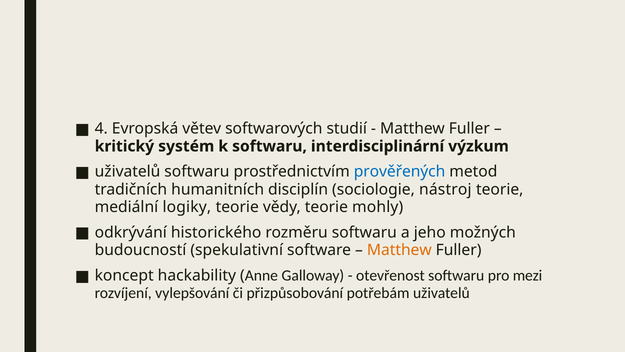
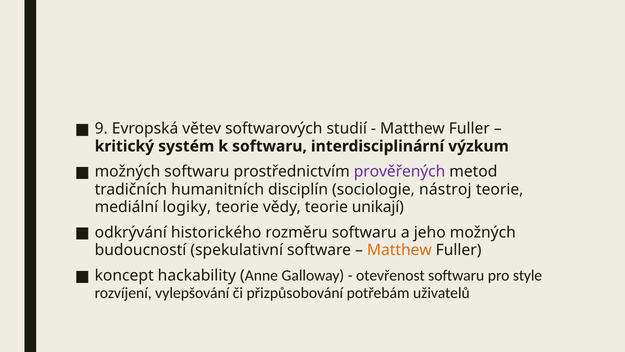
4: 4 -> 9 (101, 128)
uživatelů: uživatelů -> možných (128, 172)
prověřených colour: blue -> purple (400, 172)
mohly: mohly -> unikají (378, 207)
mezi: mezi -> style (528, 275)
